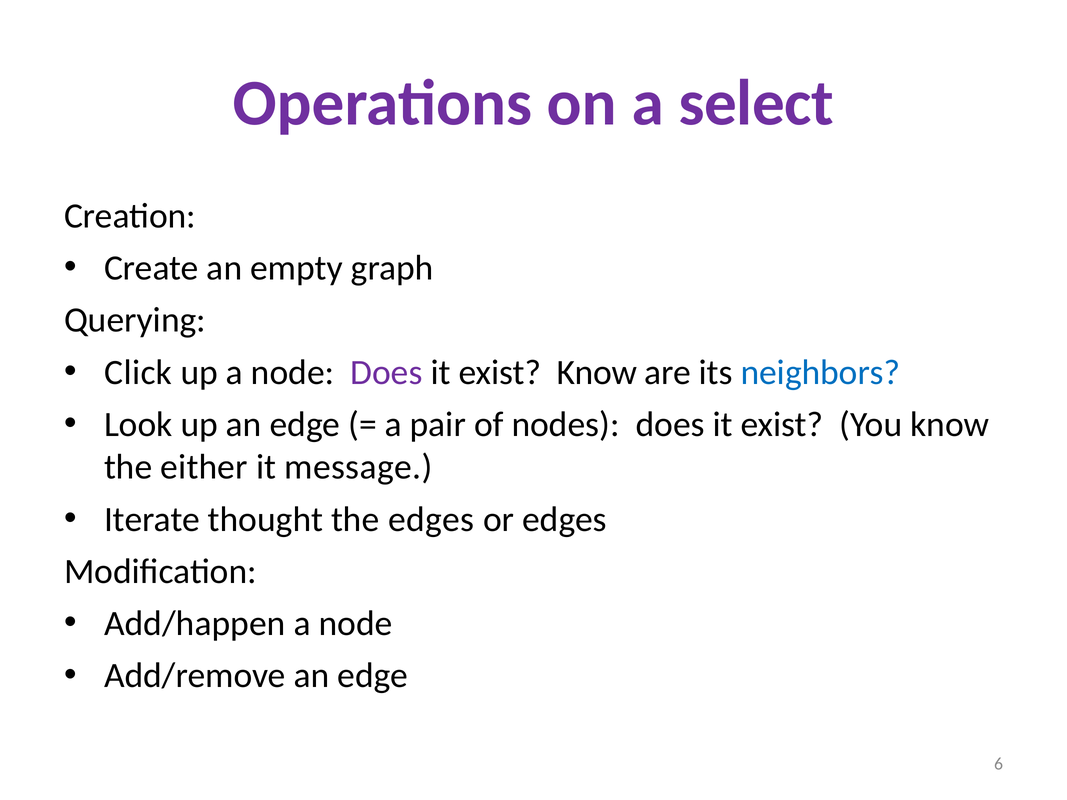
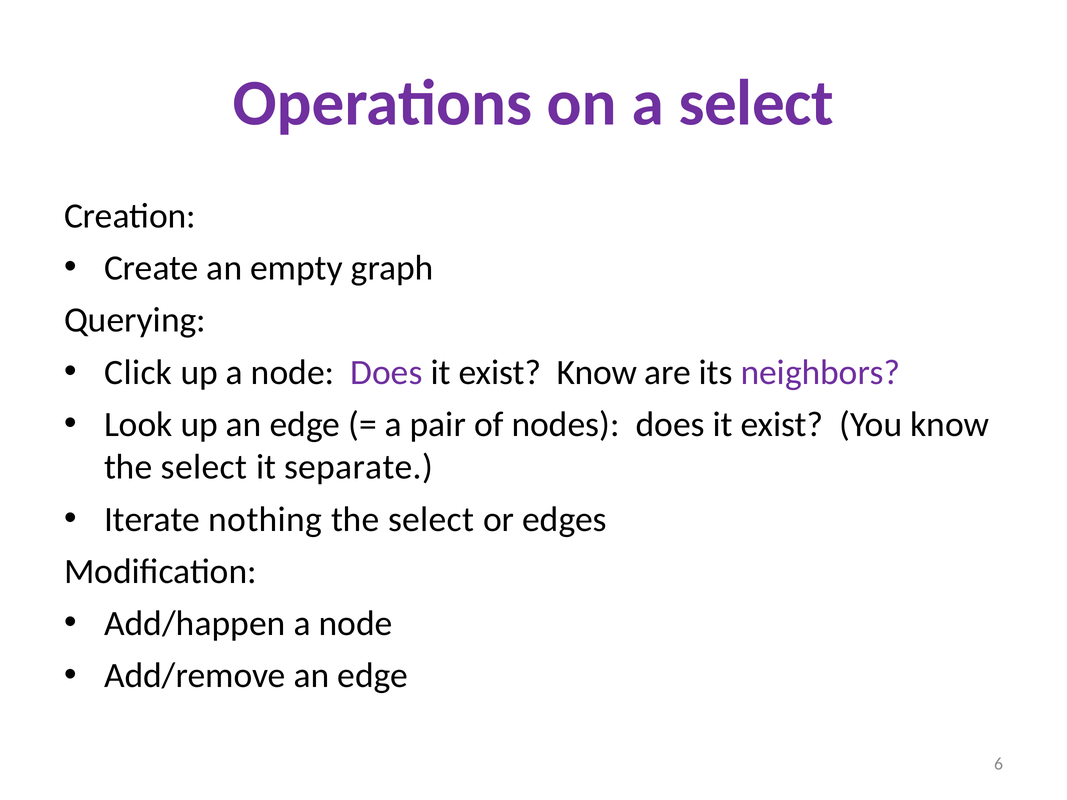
neighbors colour: blue -> purple (821, 372)
either: either -> select (204, 467)
message: message -> separate (358, 467)
thought: thought -> nothing (265, 519)
edges: edges -> select (431, 519)
